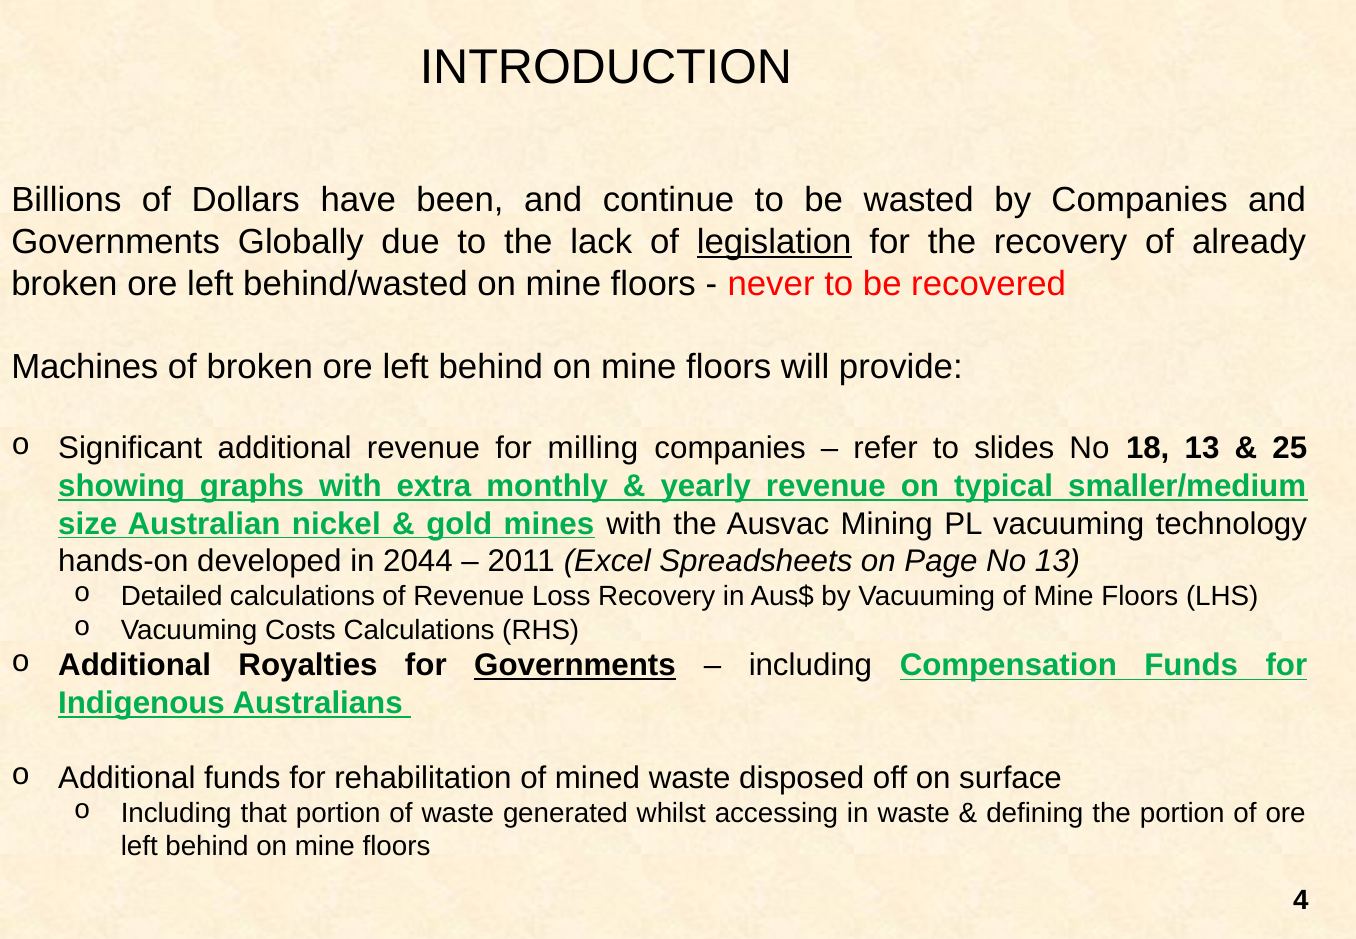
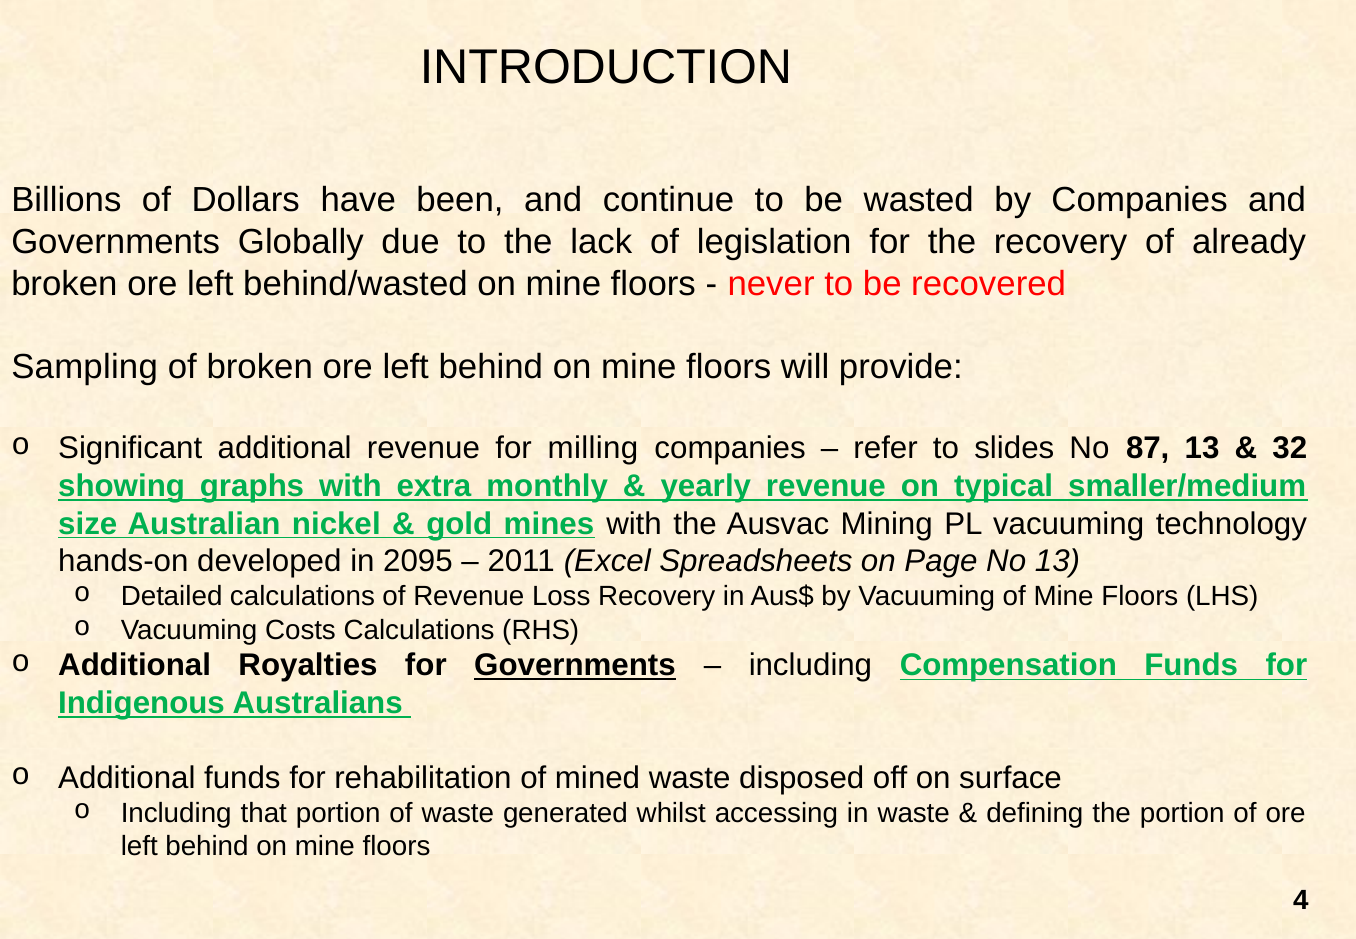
legislation underline: present -> none (774, 242)
Machines: Machines -> Sampling (85, 367)
18: 18 -> 87 (1148, 448)
25: 25 -> 32 (1290, 448)
2044: 2044 -> 2095 (418, 561)
